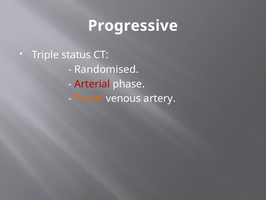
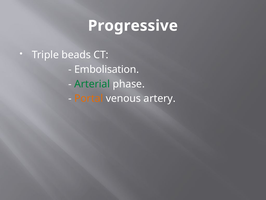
status: status -> beads (76, 55)
Randomised: Randomised -> Embolisation (107, 69)
Arterial colour: red -> green (92, 84)
